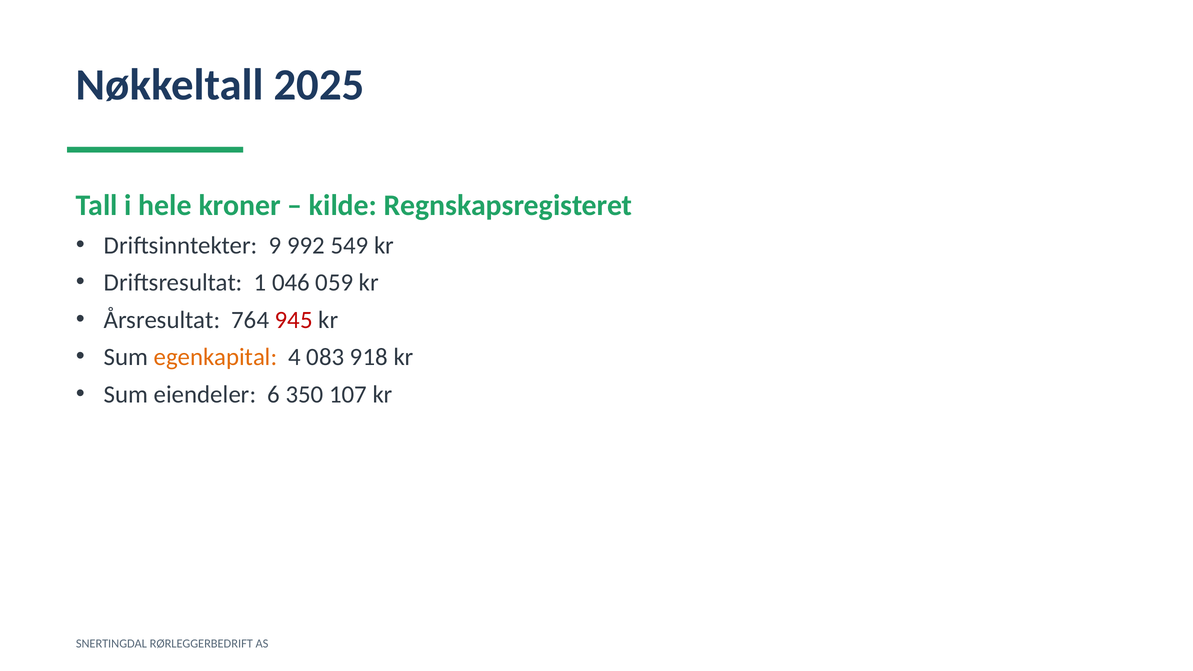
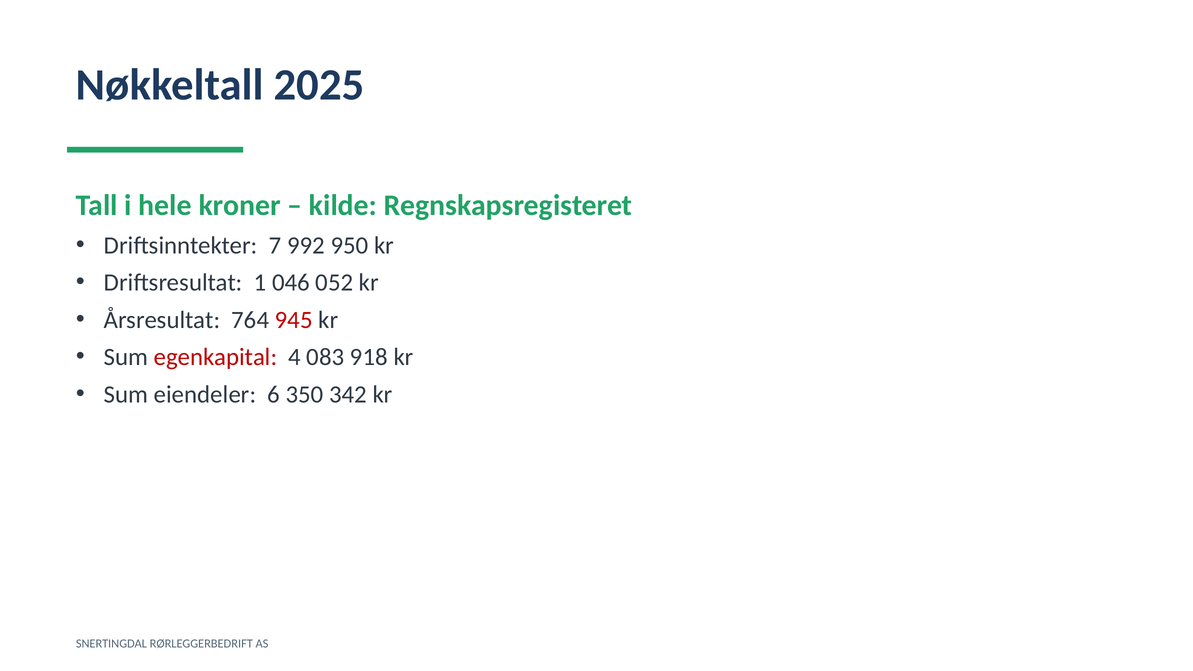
9: 9 -> 7 (275, 245)
549: 549 -> 950 (349, 245)
059: 059 -> 052 (334, 283)
egenkapital colour: orange -> red (215, 357)
107: 107 -> 342 (348, 395)
